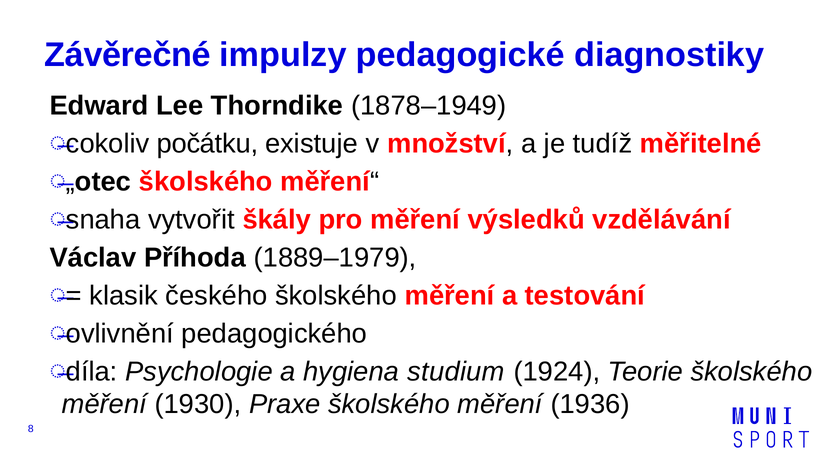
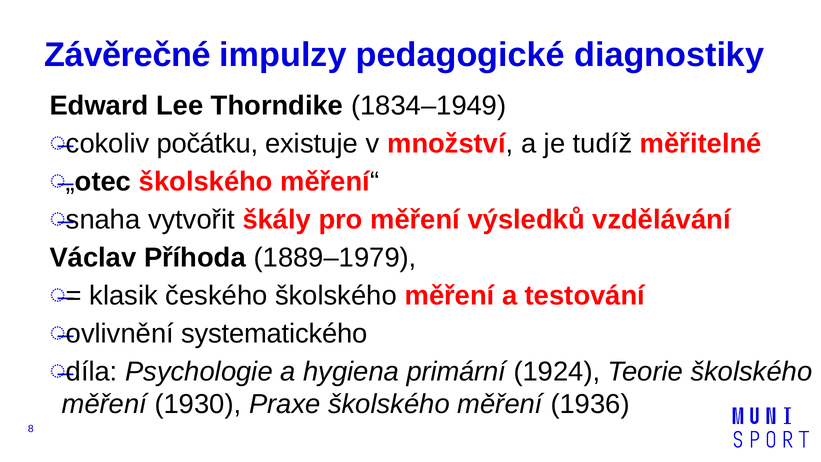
1878–1949: 1878–1949 -> 1834–1949 (429, 105)
pedagogického: pedagogického -> systematického (274, 333)
studium: studium -> primární (456, 371)
